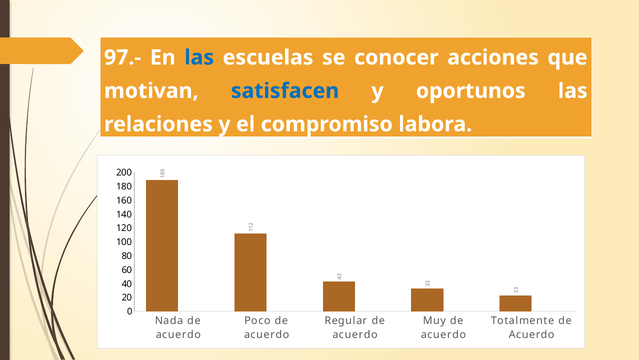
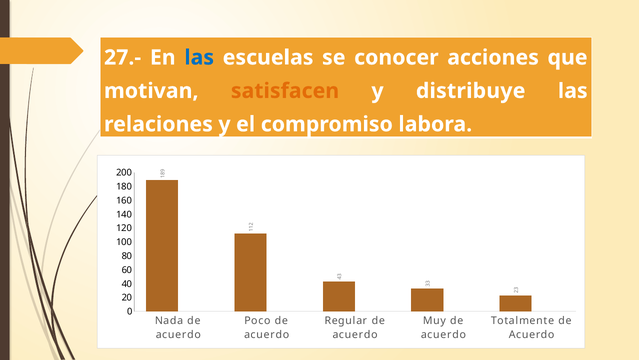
97.-: 97.- -> 27.- (123, 57)
satisfacen colour: blue -> orange (285, 91)
oportunos: oportunos -> distribuye (471, 91)
